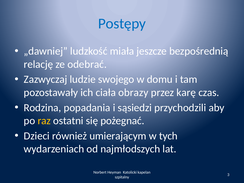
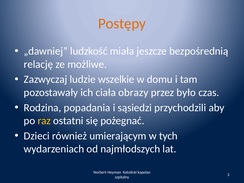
Postępy colour: blue -> orange (122, 24)
odebrać: odebrać -> możliwe (87, 64)
swojego: swojego -> wszelkie (116, 79)
karę: karę -> było (186, 92)
